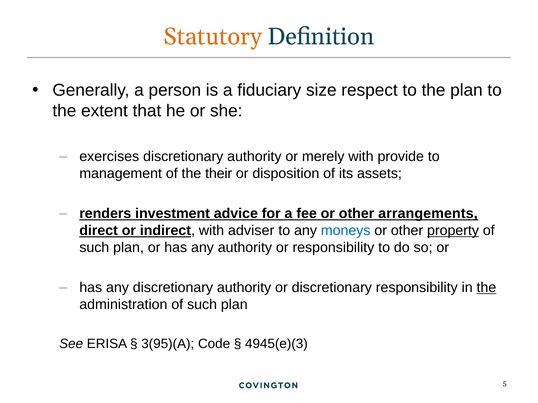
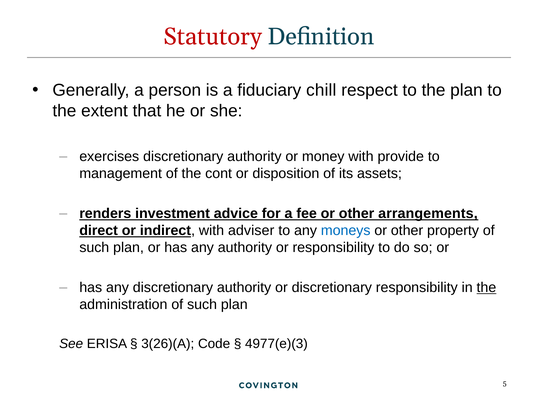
Statutory colour: orange -> red (213, 37)
size: size -> chill (321, 90)
merely: merely -> money (323, 157)
their: their -> cont (219, 174)
property underline: present -> none (453, 231)
3(95)(A: 3(95)(A -> 3(26)(A (168, 344)
4945(e)(3: 4945(e)(3 -> 4977(e)(3 (276, 344)
